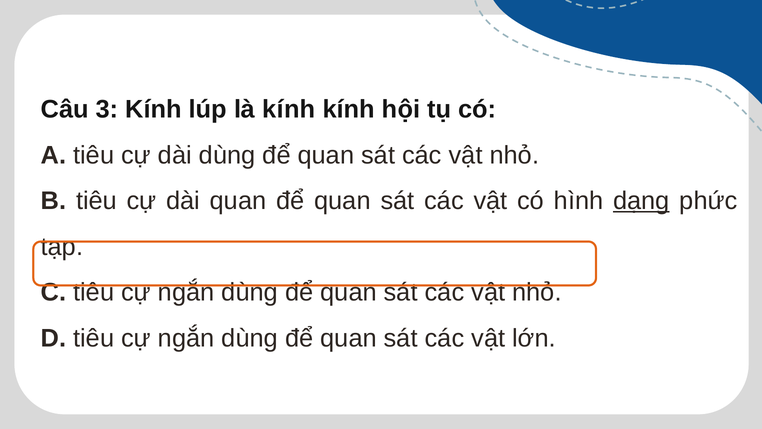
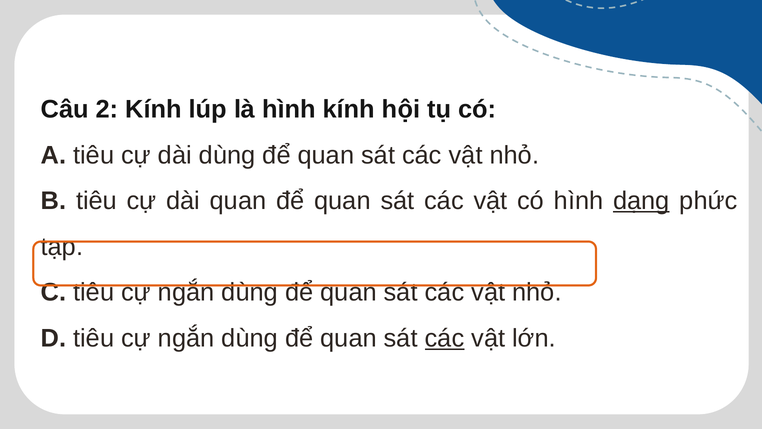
3: 3 -> 2 (107, 109)
là kính: kính -> hình (289, 109)
các underline: none -> present (445, 338)
